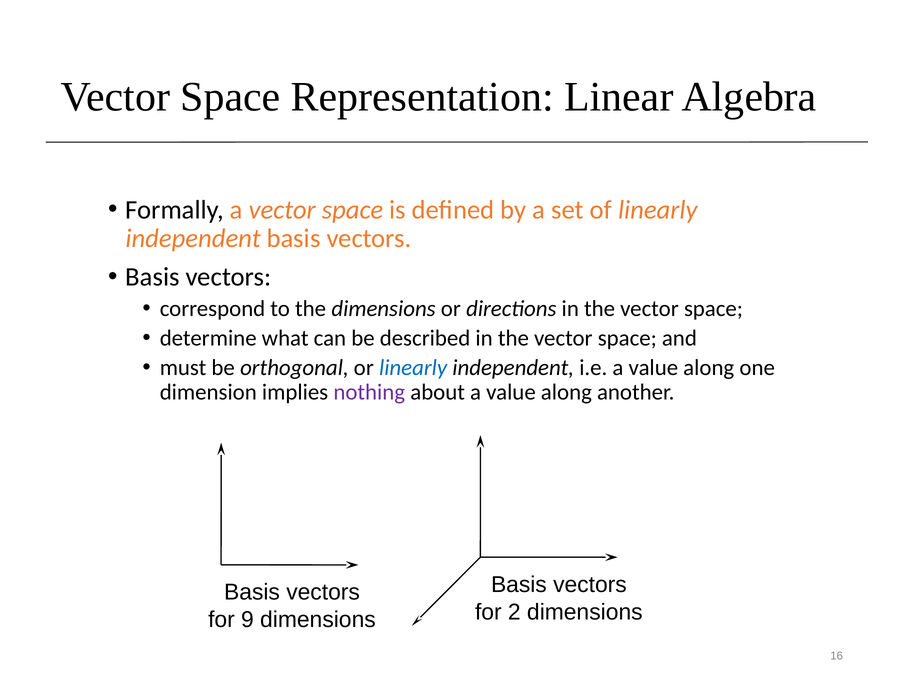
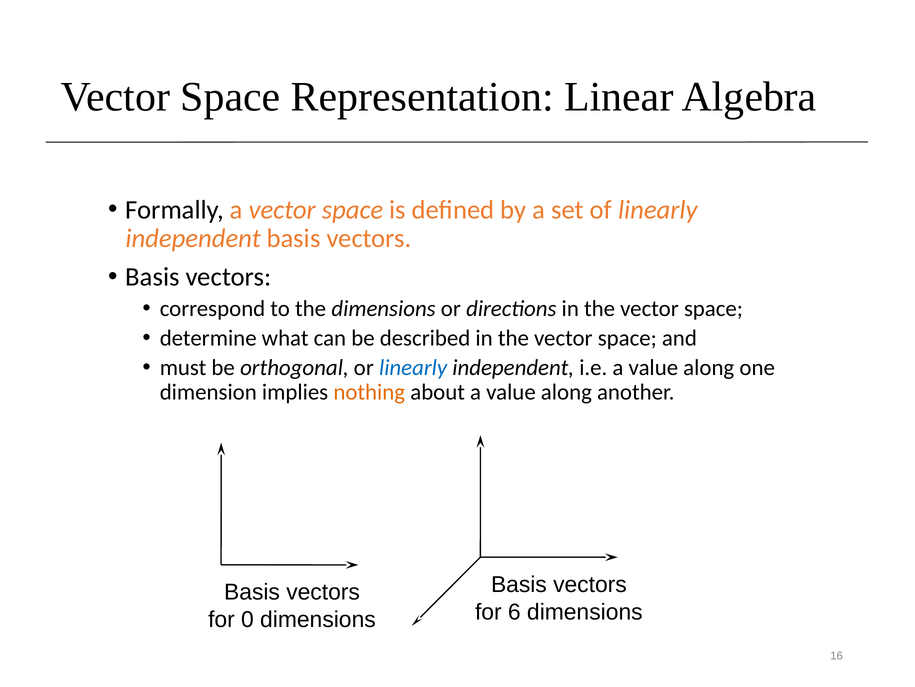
nothing colour: purple -> orange (369, 392)
2: 2 -> 6 (514, 611)
9: 9 -> 0 (247, 619)
